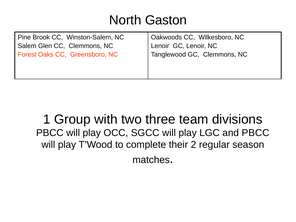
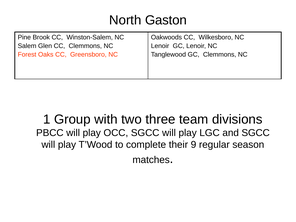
and PBCC: PBCC -> SGCC (256, 133)
2: 2 -> 9 (193, 145)
